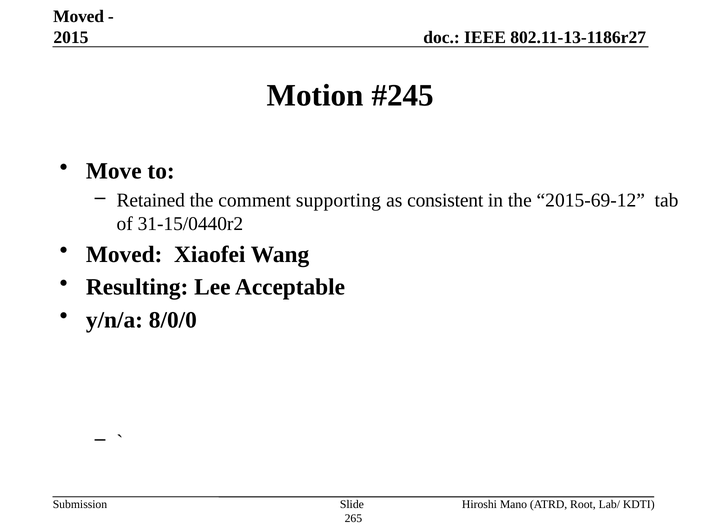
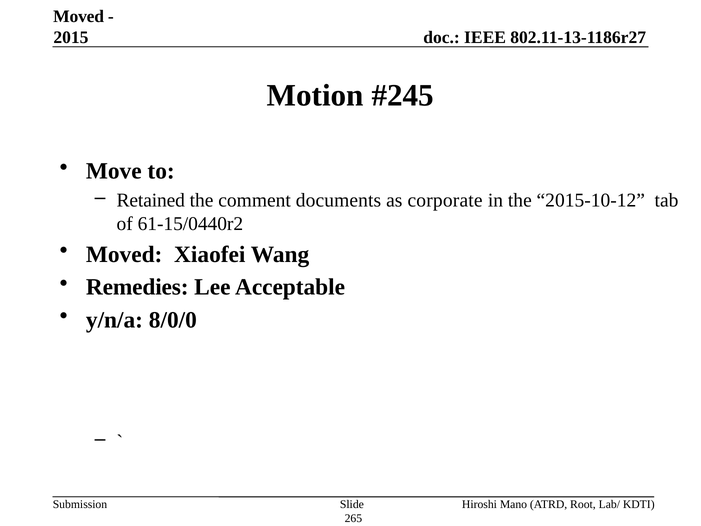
supporting: supporting -> documents (338, 200)
consistent: consistent -> corporate (445, 200)
2015-69-12: 2015-69-12 -> 2015-10-12 (591, 200)
31-15/0440r2: 31-15/0440r2 -> 61-15/0440r2 (190, 224)
Resulting: Resulting -> Remedies (137, 287)
